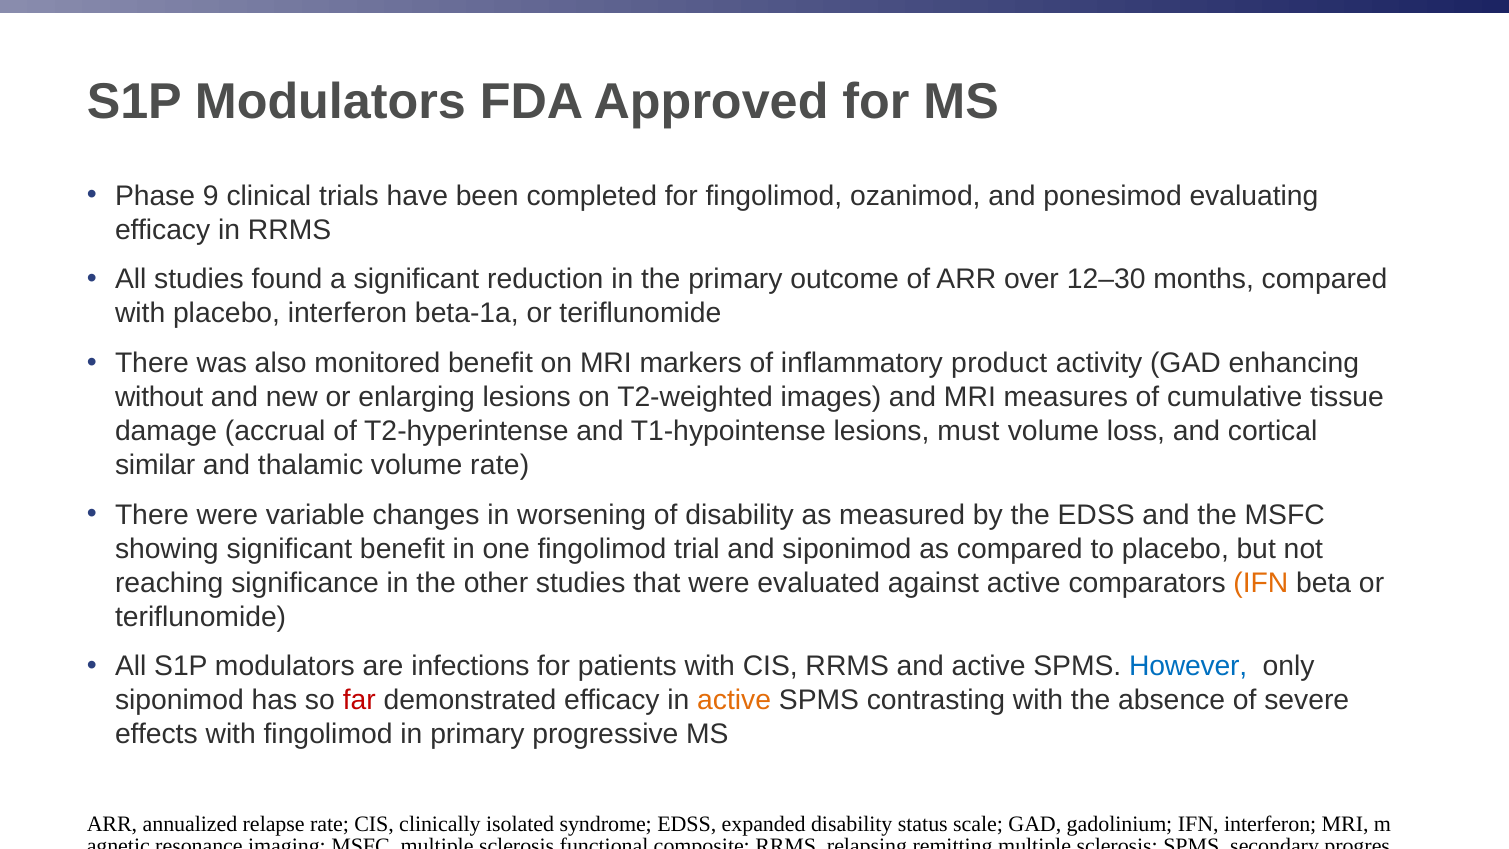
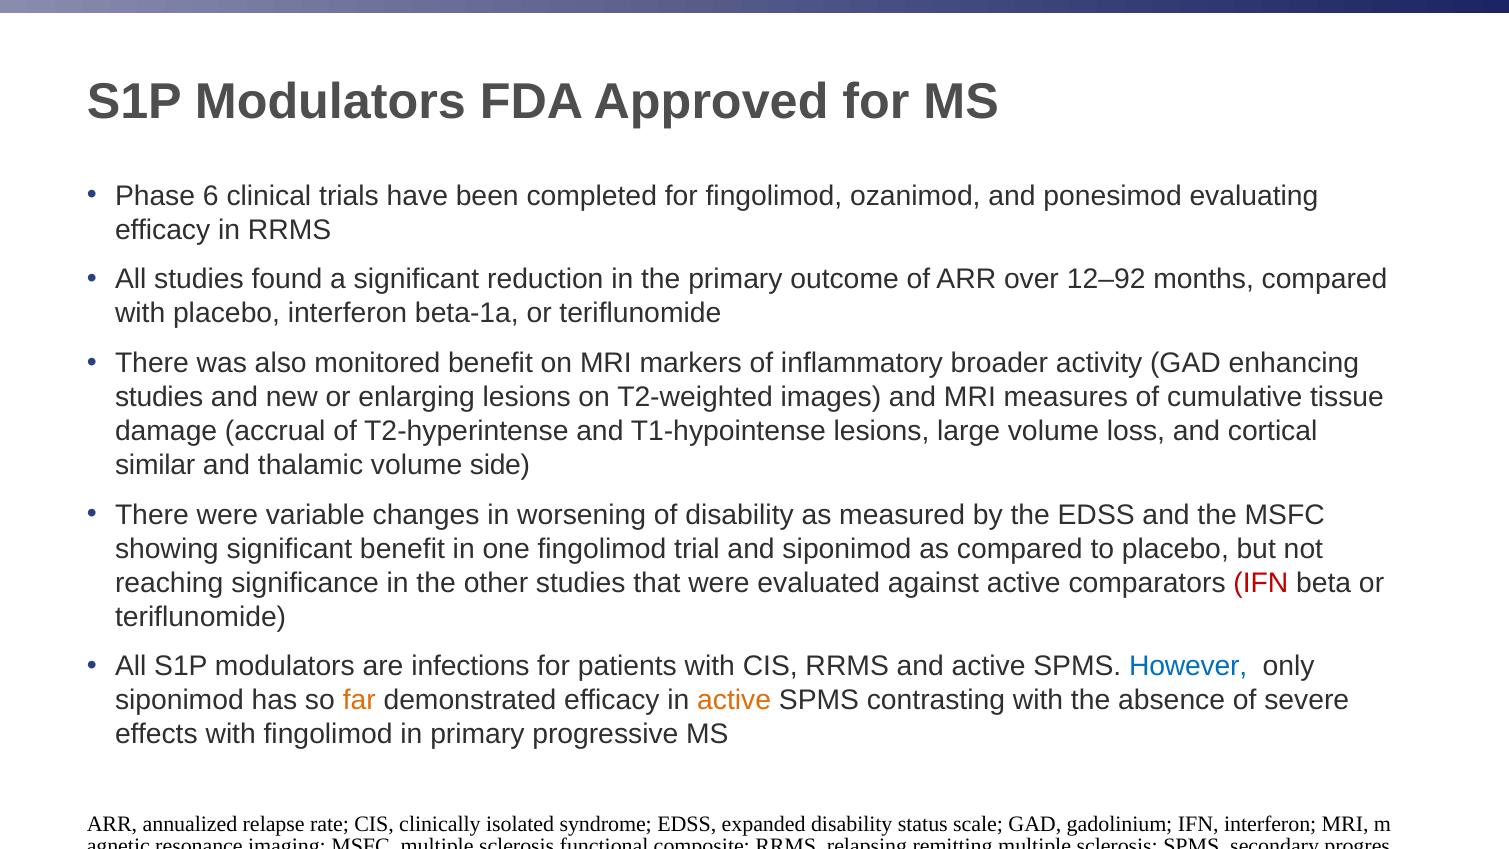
9: 9 -> 6 (211, 196)
12–30: 12–30 -> 12–92 (1106, 280)
product: product -> broader (999, 363)
without: without -> studies (159, 397)
must: must -> large (969, 431)
volume rate: rate -> side (500, 465)
IFN colour: orange -> red (1261, 583)
far colour: red -> orange (359, 700)
